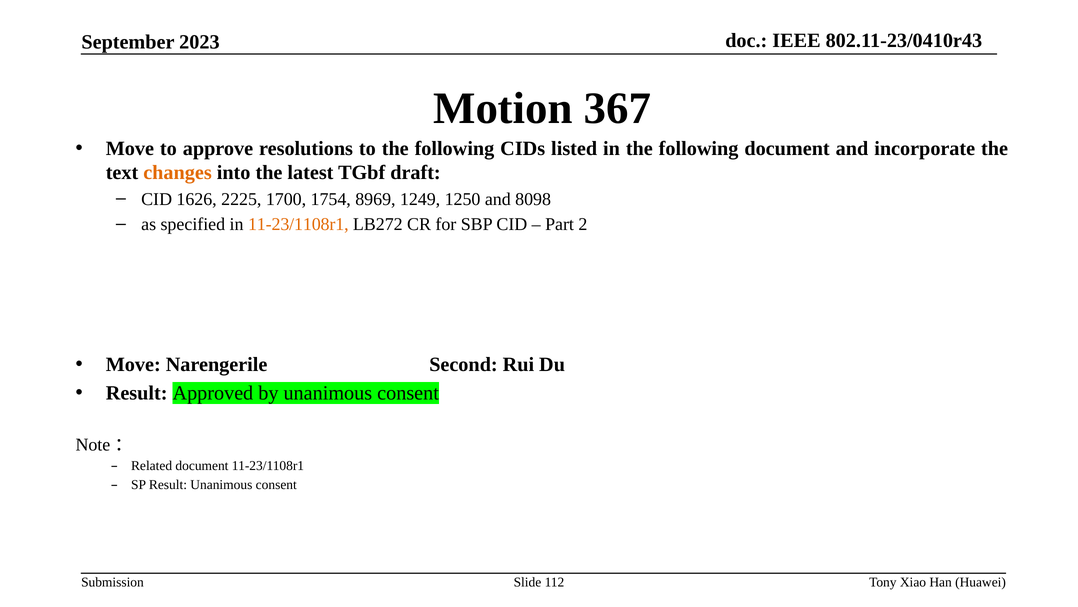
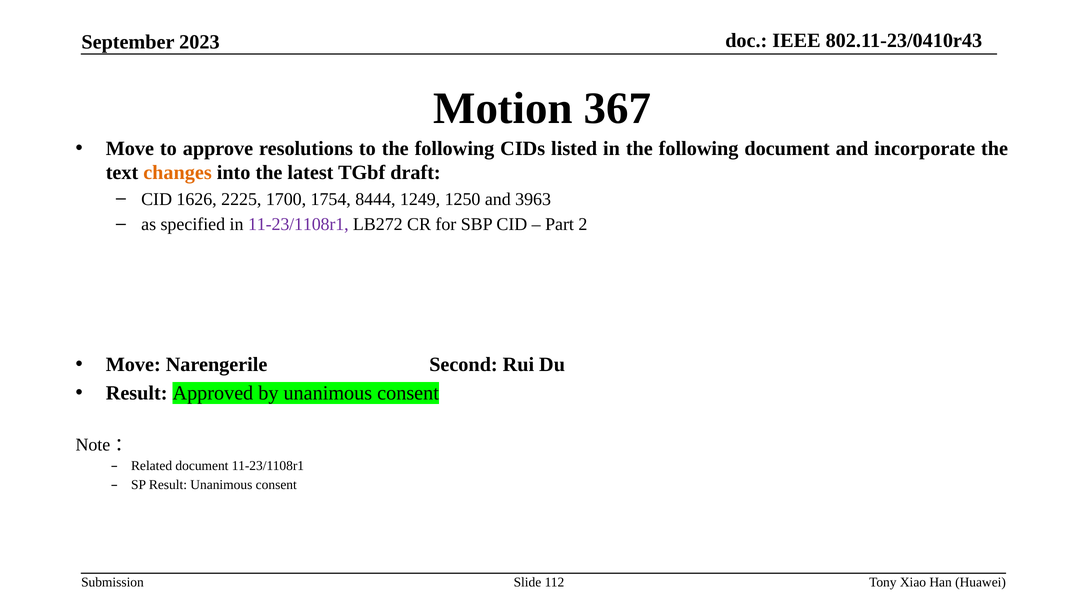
8969: 8969 -> 8444 (375, 199)
8098: 8098 -> 3963 (533, 199)
11-23/1108r1 colour: orange -> purple (298, 224)
